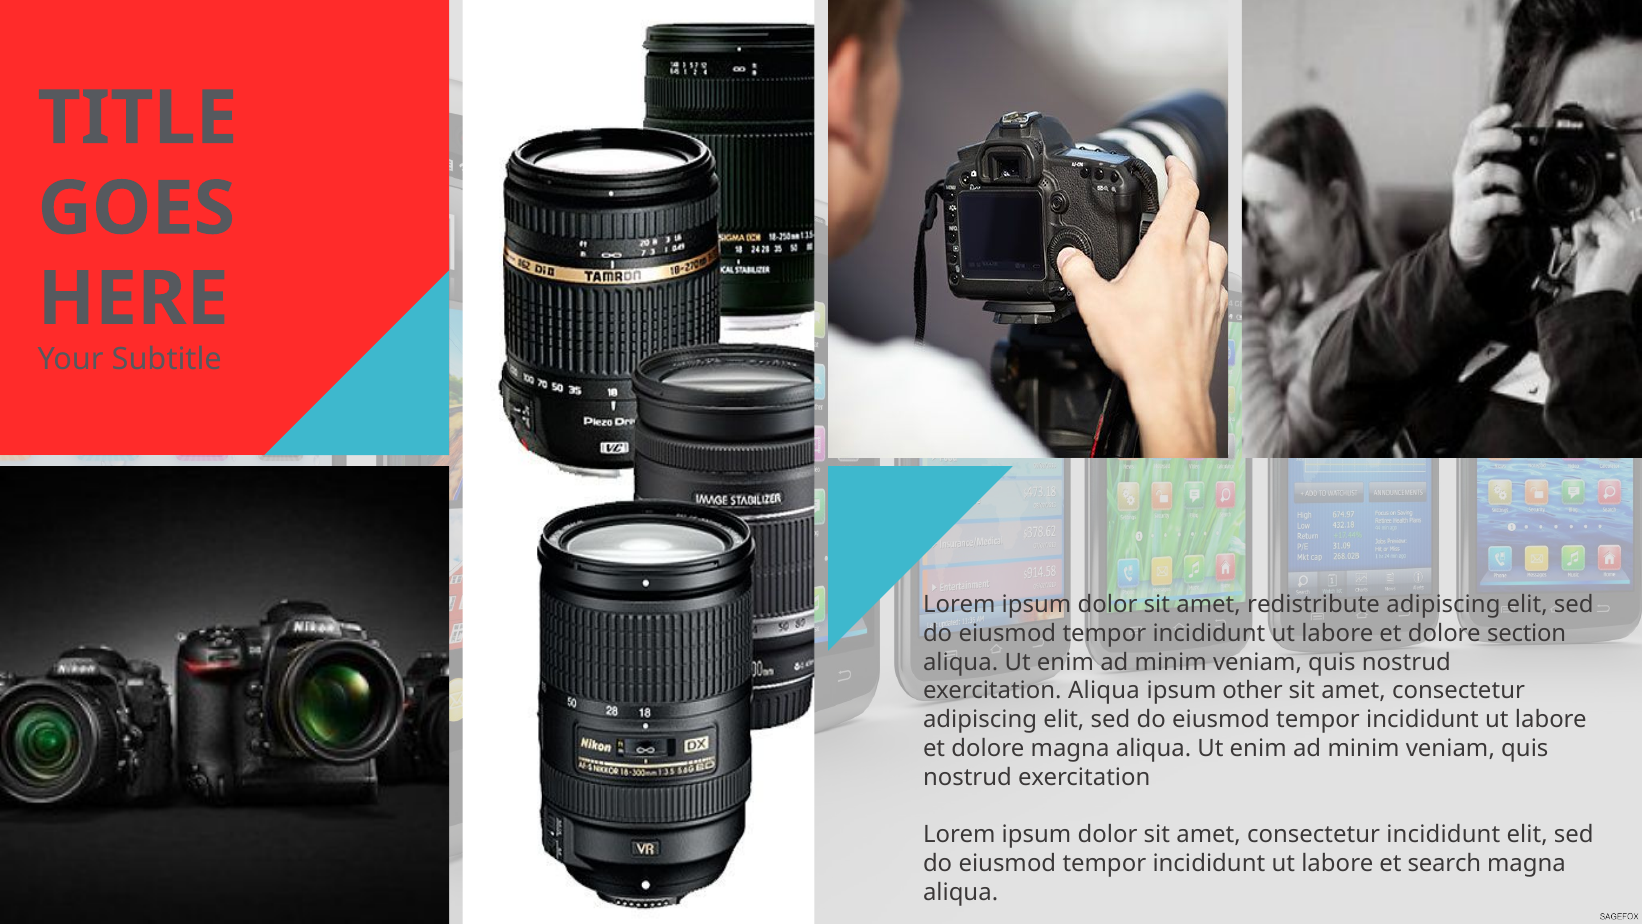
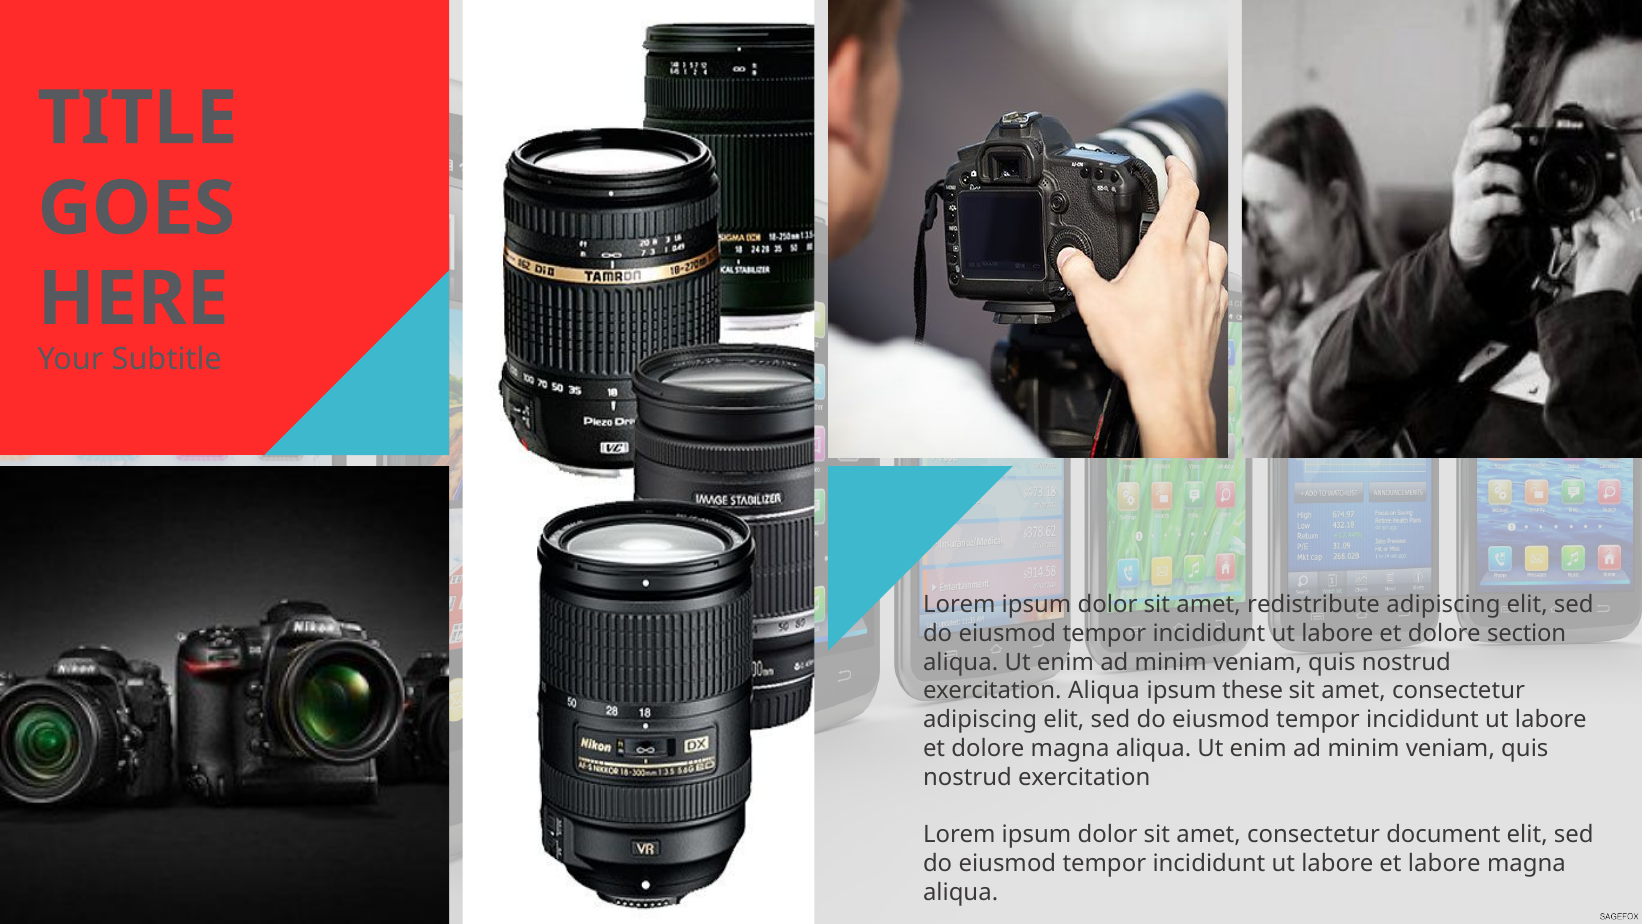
other: other -> these (1253, 691)
consectetur incididunt: incididunt -> document (1443, 834)
et search: search -> labore (1444, 863)
